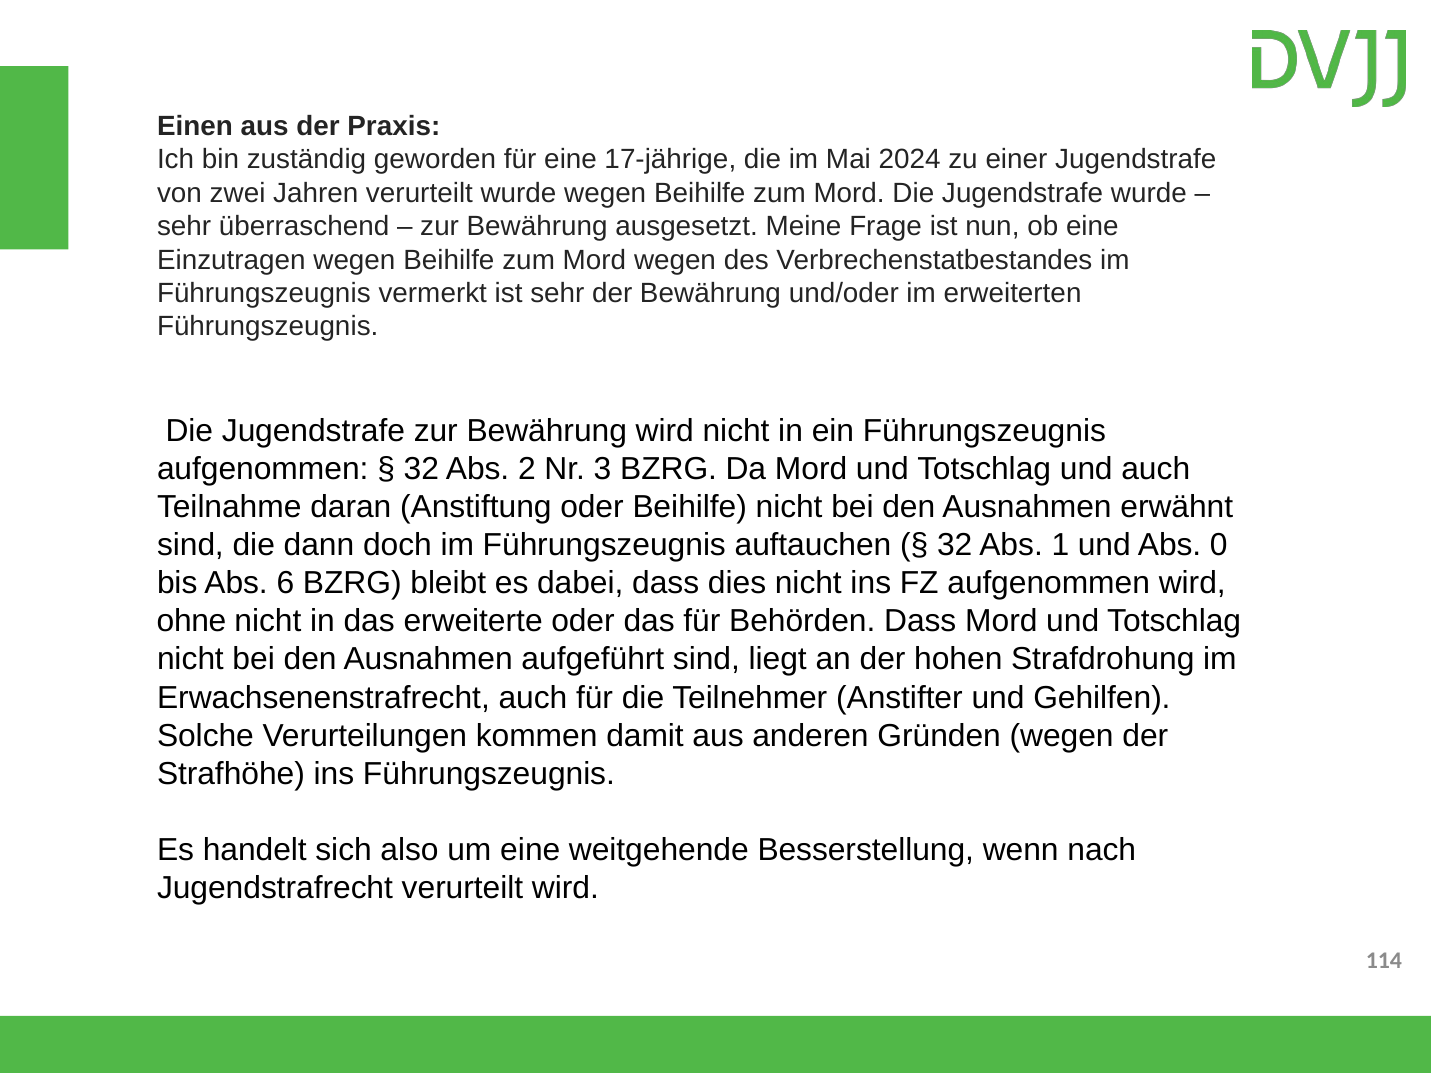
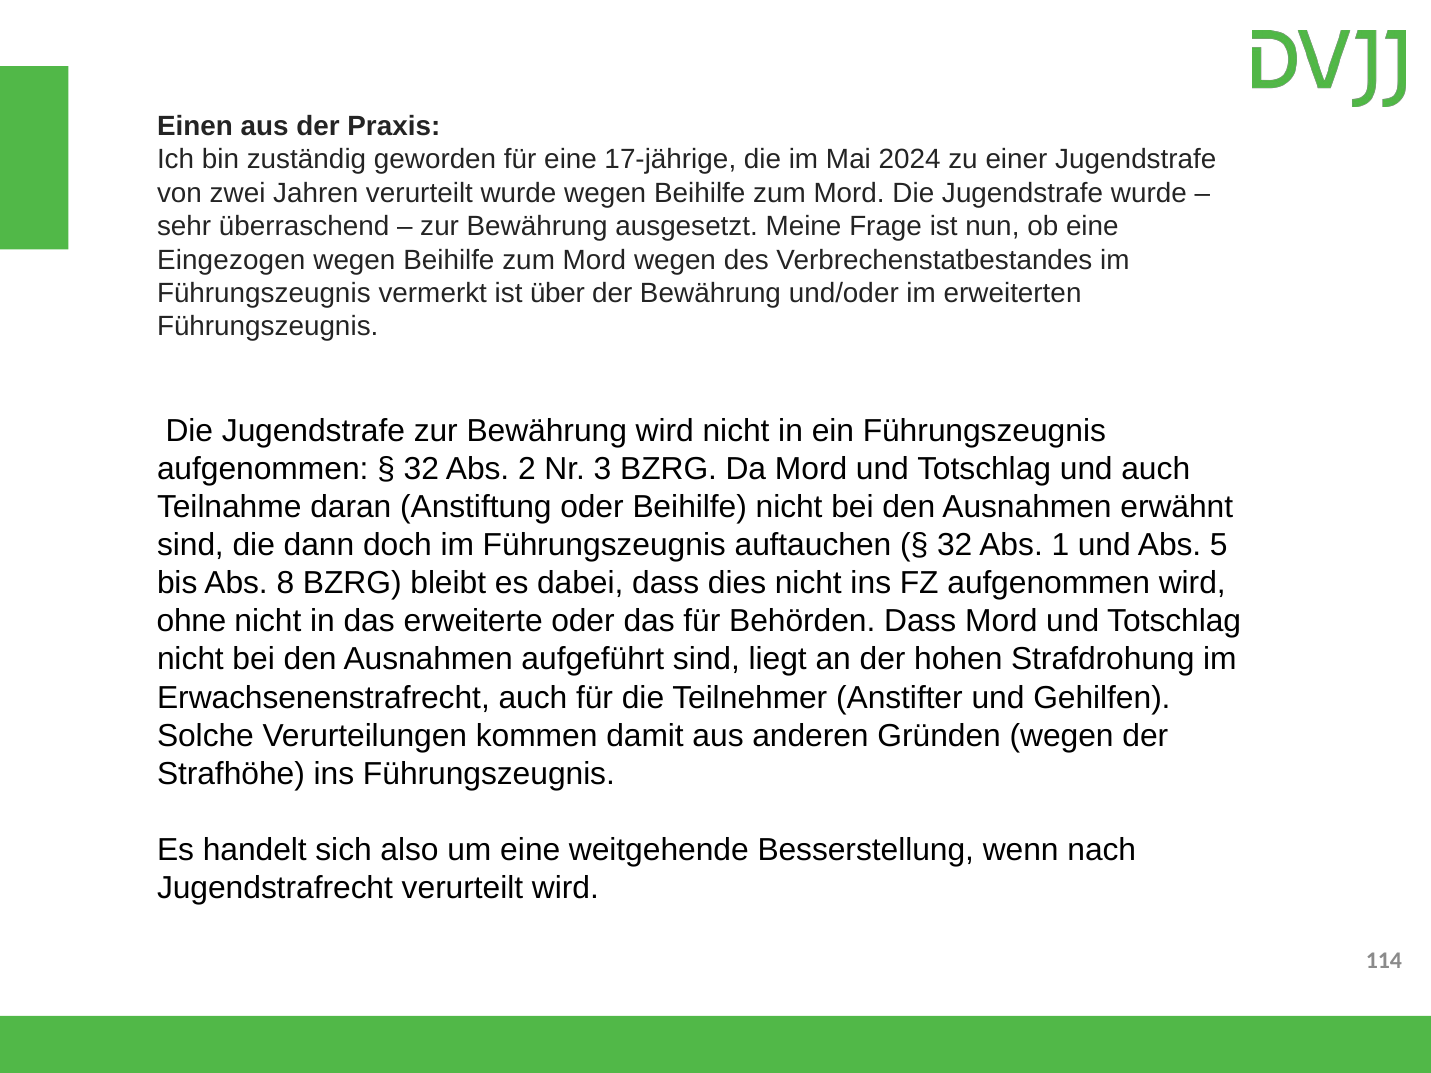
Einzutragen: Einzutragen -> Eingezogen (231, 260)
ist sehr: sehr -> über (557, 293)
0: 0 -> 5 (1219, 545)
6: 6 -> 8 (285, 583)
